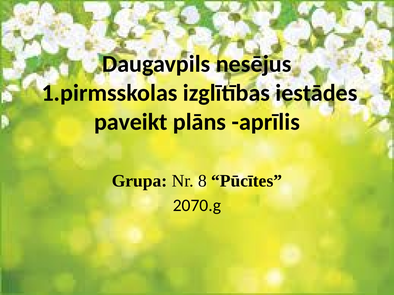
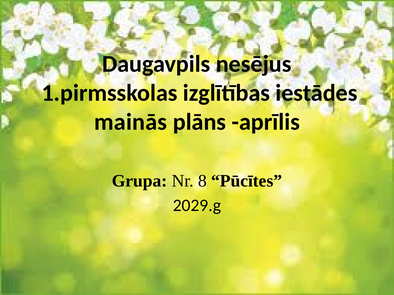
paveikt: paveikt -> mainās (131, 122)
2070.g: 2070.g -> 2029.g (197, 206)
